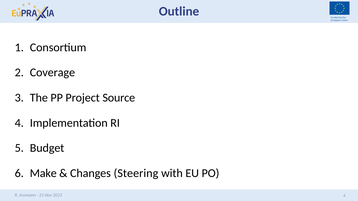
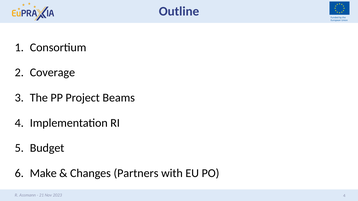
Source: Source -> Beams (119, 98)
Steering: Steering -> Partners (136, 173)
